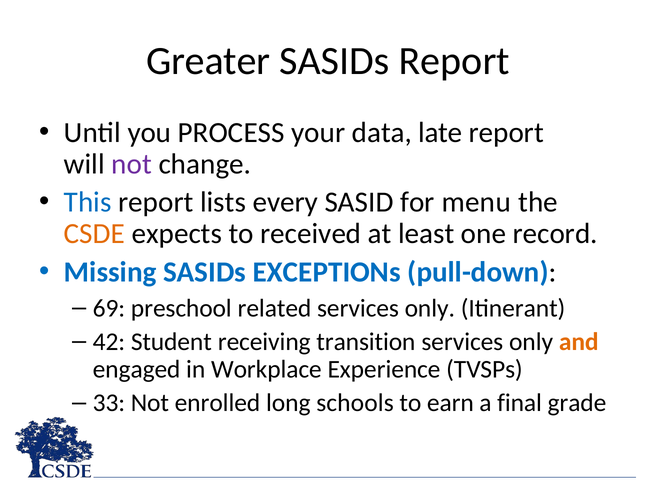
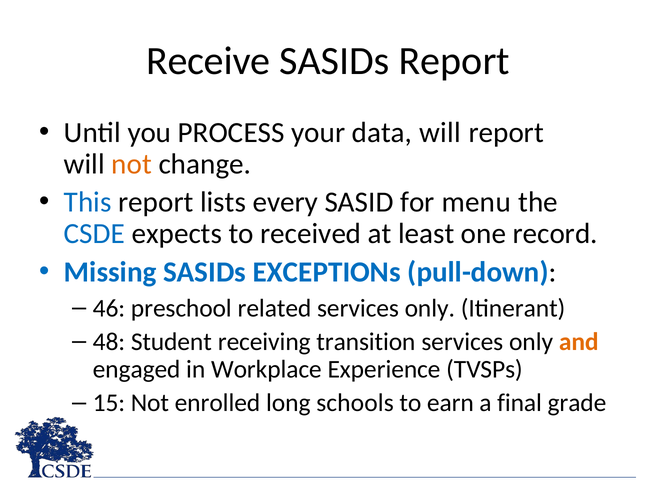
Greater: Greater -> Receive (208, 61)
data late: late -> will (440, 133)
not colour: purple -> orange (132, 164)
CSDE colour: orange -> blue (95, 234)
69: 69 -> 46 (109, 308)
42: 42 -> 48 (109, 342)
33: 33 -> 15 (109, 403)
